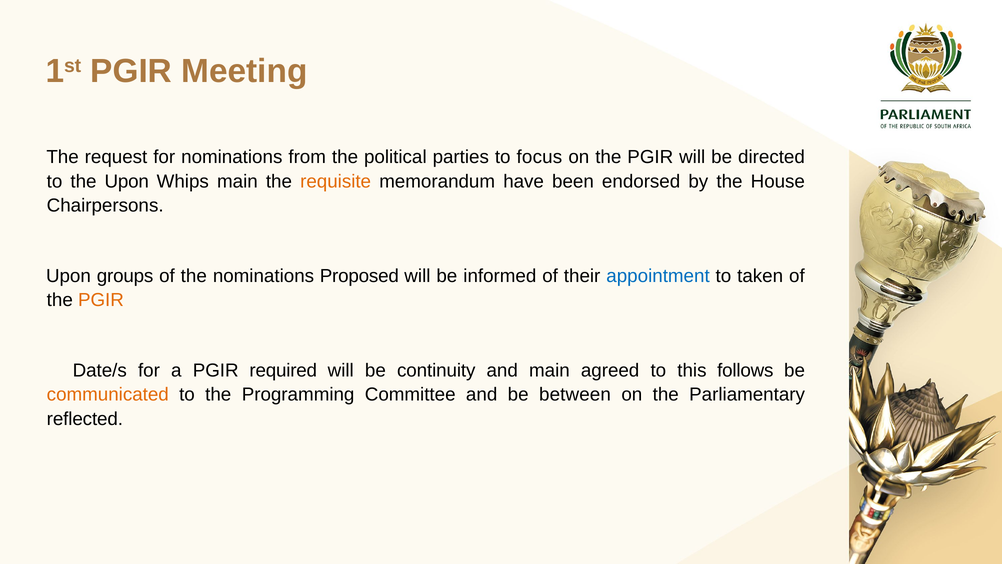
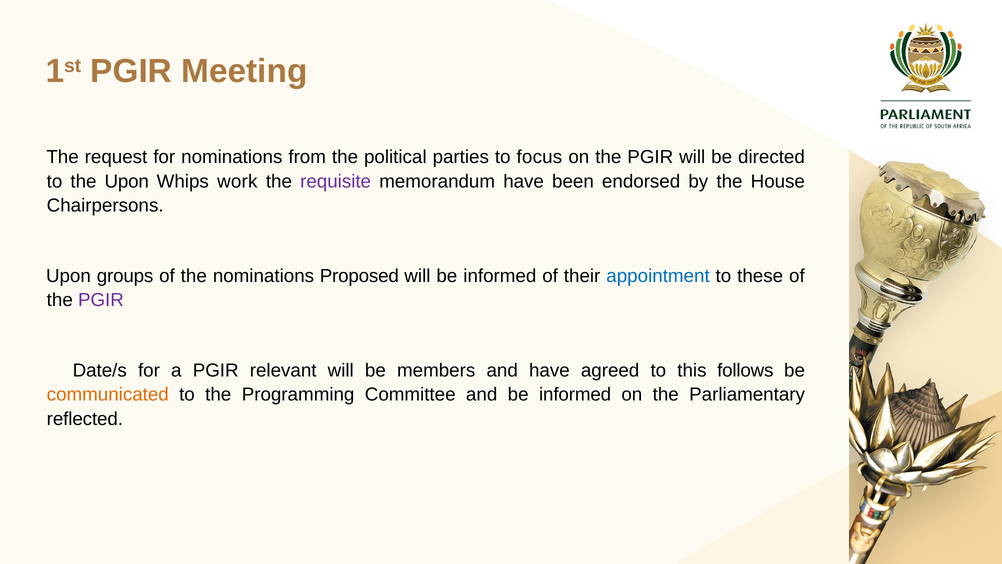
Whips main: main -> work (237, 181)
requisite colour: orange -> purple (336, 181)
taken: taken -> these (760, 276)
PGIR colour: orange -> purple (101, 300)
required: required -> relevant (283, 370)
continuity: continuity -> members (436, 370)
and main: main -> have (549, 370)
and be between: between -> informed (575, 394)
